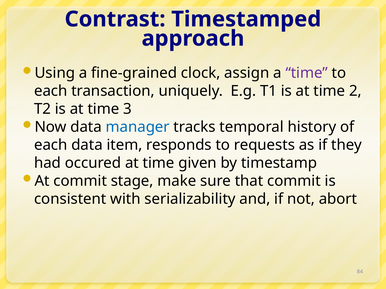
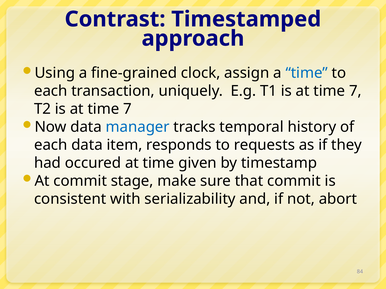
time colour: purple -> blue (307, 73)
2: 2 -> 7 (355, 91)
3: 3 -> 7 (127, 109)
